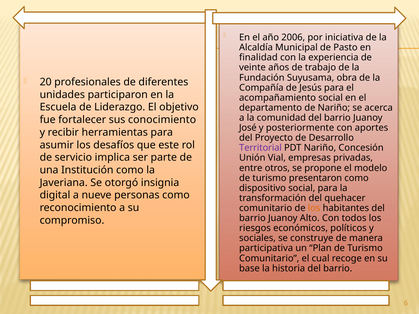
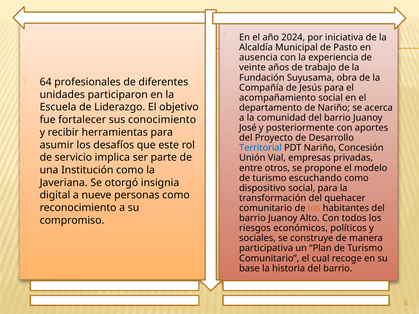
2006: 2006 -> 2024 (293, 37)
finalidad: finalidad -> ausencia (258, 58)
20: 20 -> 64 (46, 82)
Territorial colour: purple -> blue (260, 148)
presentaron: presentaron -> escuchando (315, 178)
